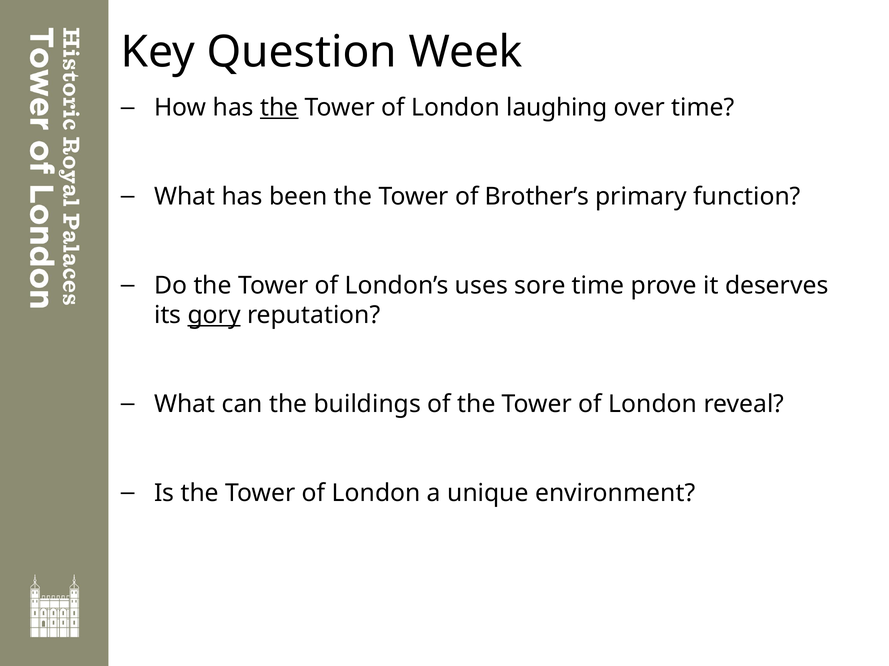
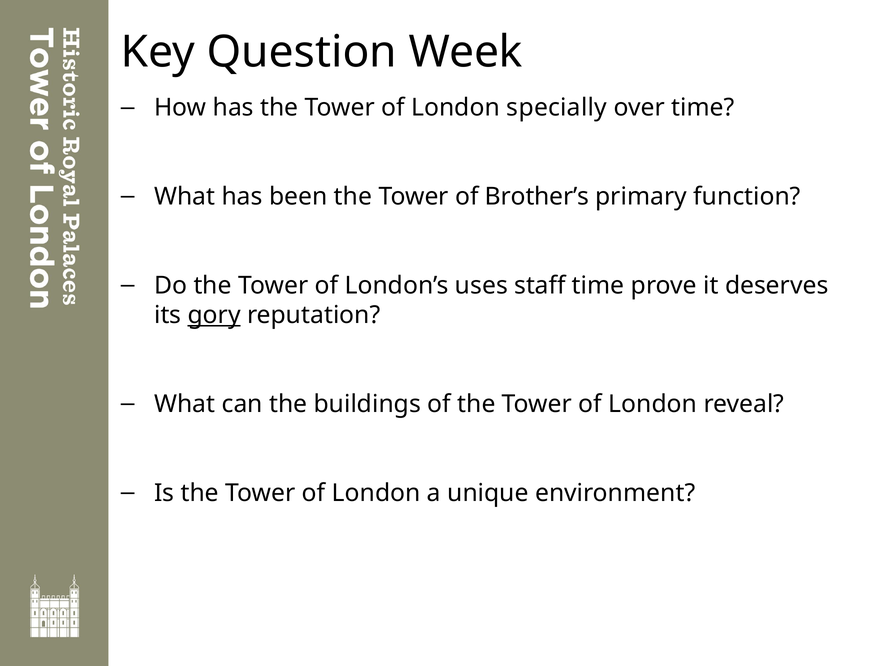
the underline: present -> none (279, 108)
laughing: laughing -> specially (557, 108)
sore: sore -> staff (540, 286)
